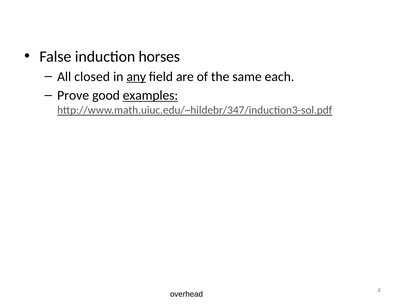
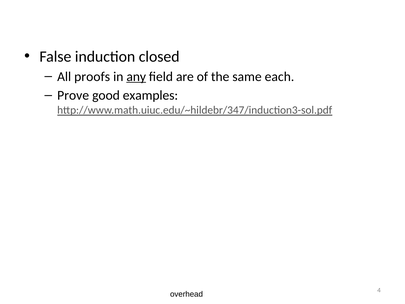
horses: horses -> closed (159, 56)
closed: closed -> proofs (92, 77)
examples underline: present -> none (150, 95)
